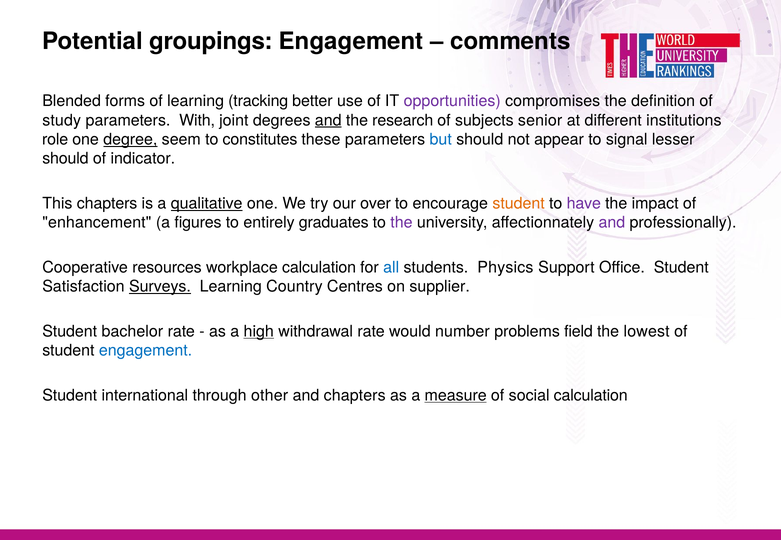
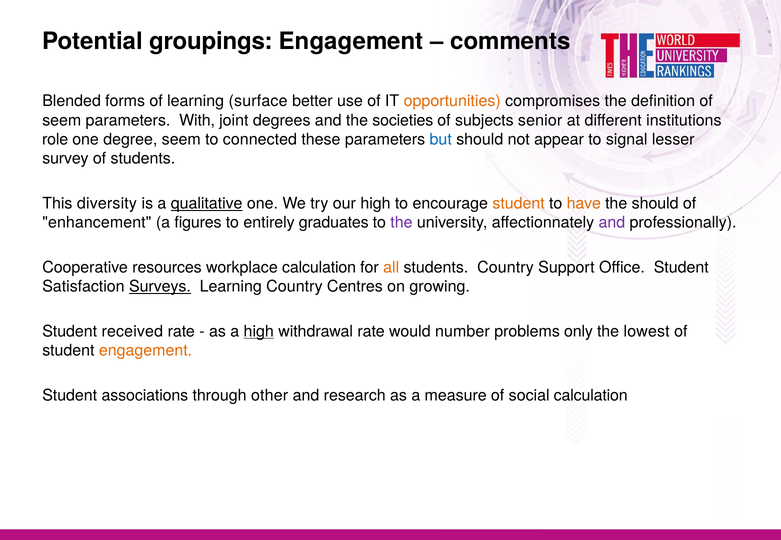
tracking: tracking -> surface (258, 101)
opportunities colour: purple -> orange (452, 101)
study: study -> seem (62, 120)
and underline: present -> none (328, 120)
research: research -> societies (403, 120)
degree underline: present -> none (130, 140)
constitutes: constitutes -> connected (260, 140)
should: should -> survey (65, 159)
of indicator: indicator -> students (143, 159)
This chapters: chapters -> diversity (107, 204)
our over: over -> high (375, 204)
have colour: purple -> orange (584, 204)
the impact: impact -> should (655, 204)
all colour: blue -> orange (391, 268)
students Physics: Physics -> Country (505, 268)
supplier: supplier -> growing (440, 287)
bachelor: bachelor -> received (132, 332)
field: field -> only (579, 332)
engagement colour: blue -> orange (146, 351)
international: international -> associations (145, 396)
and chapters: chapters -> research (355, 396)
measure underline: present -> none (456, 396)
